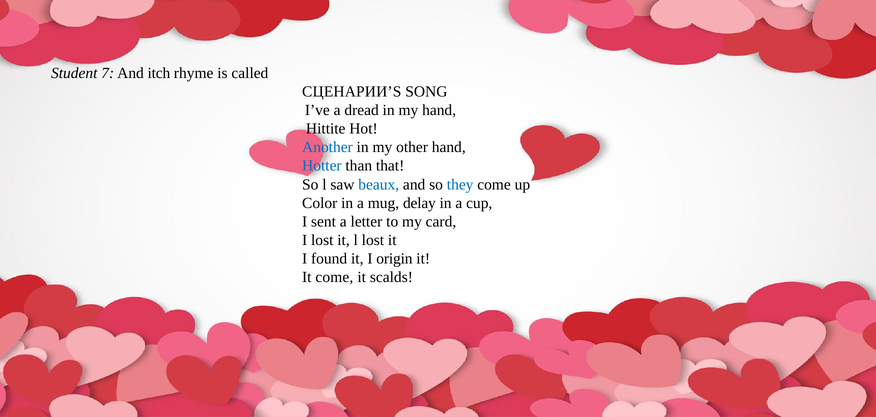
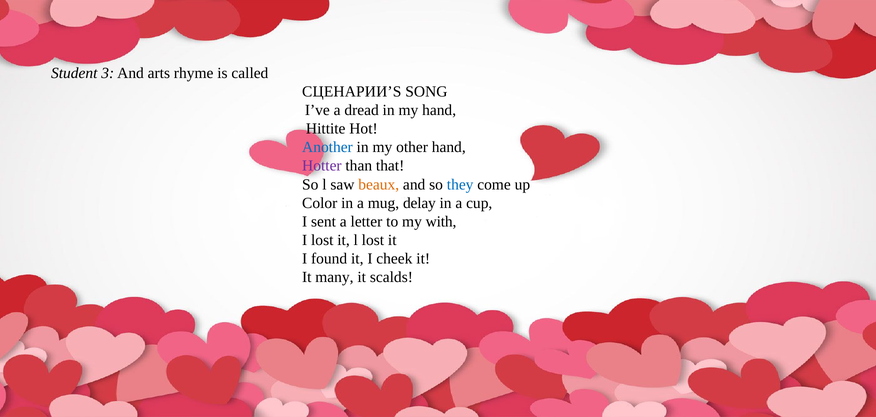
7: 7 -> 3 (108, 73)
itch: itch -> arts (159, 73)
Hotter colour: blue -> purple (322, 166)
beaux colour: blue -> orange (379, 185)
card: card -> with (441, 222)
origin: origin -> cheek (394, 259)
It come: come -> many (334, 277)
